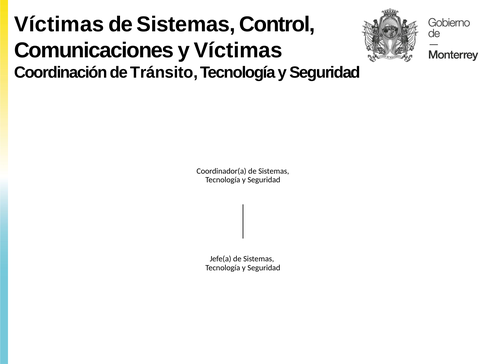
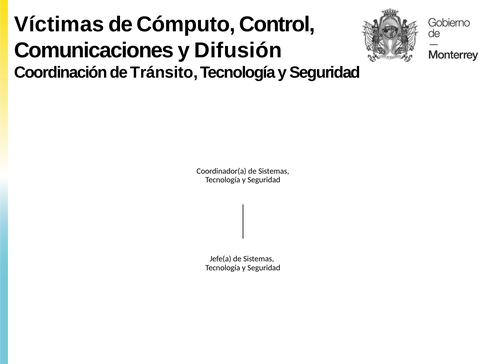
Sistemas: Sistemas -> Cómputo (186, 24)
y Víctimas: Víctimas -> Difusión (238, 50)
